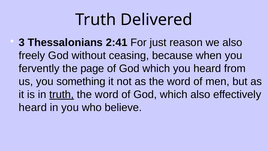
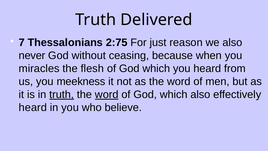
3: 3 -> 7 (22, 43)
2:41: 2:41 -> 2:75 (117, 43)
freely: freely -> never (32, 55)
fervently: fervently -> miracles (39, 68)
page: page -> flesh (92, 68)
something: something -> meekness (81, 81)
word underline: none -> present (107, 94)
